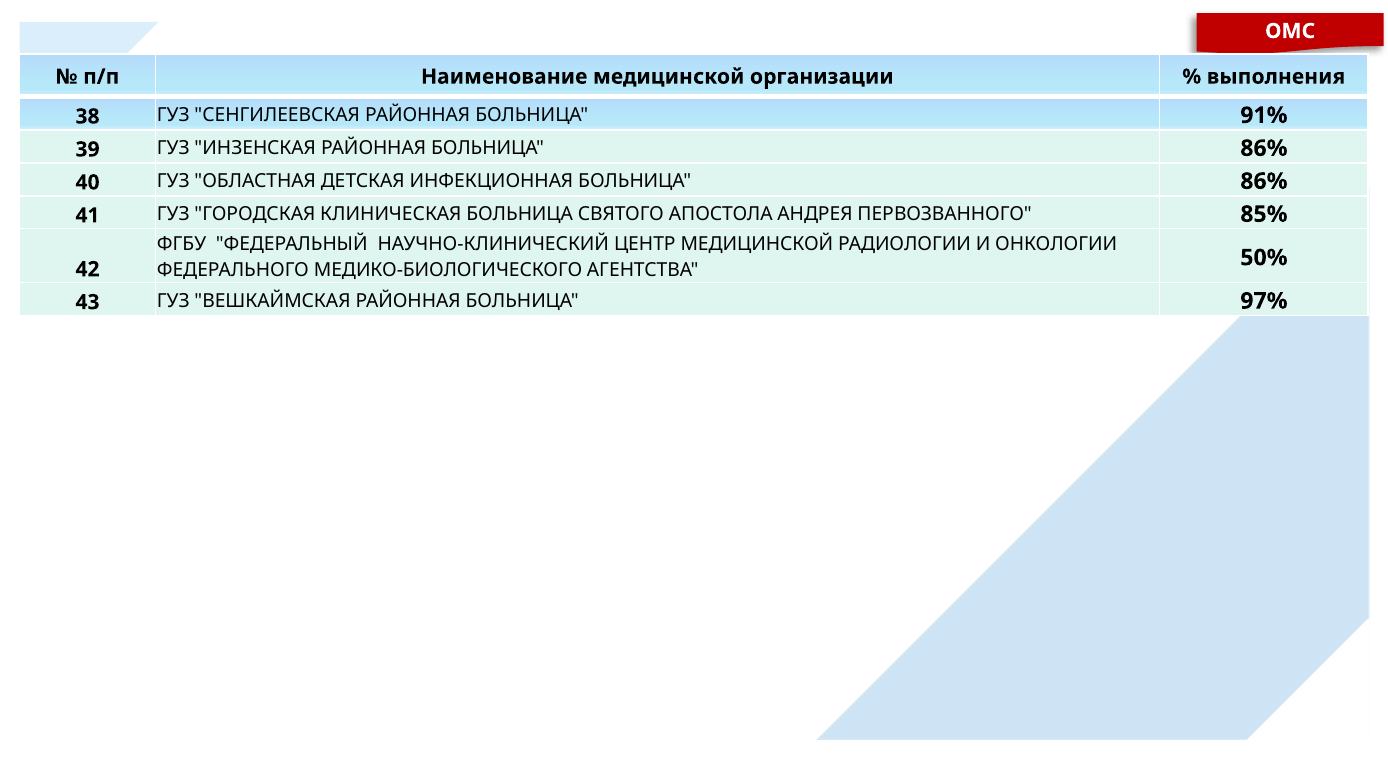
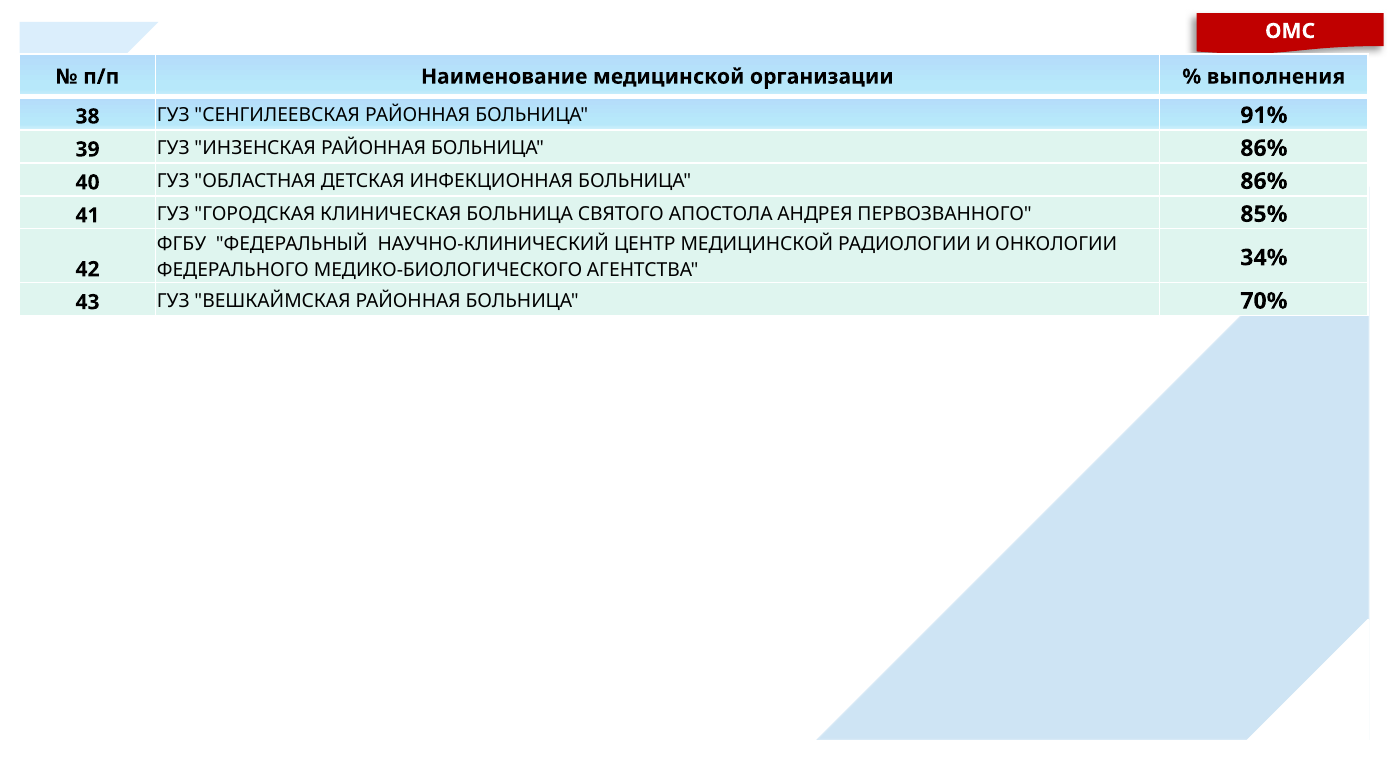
50%: 50% -> 34% (1264, 258)
97%: 97% -> 70% (1264, 301)
